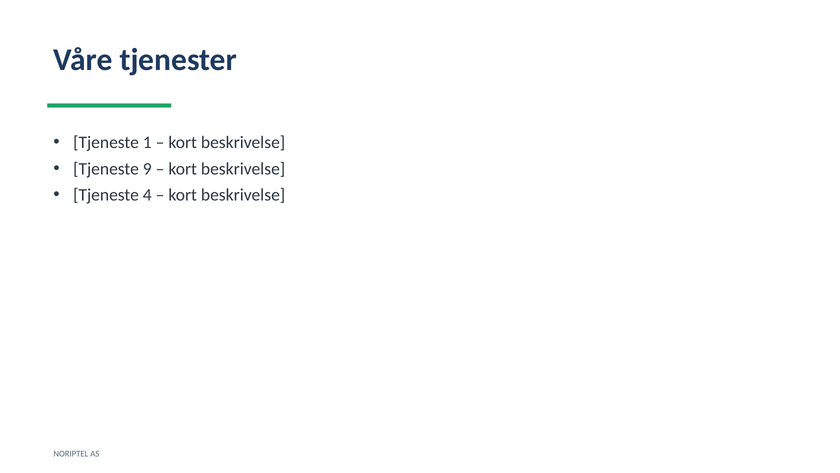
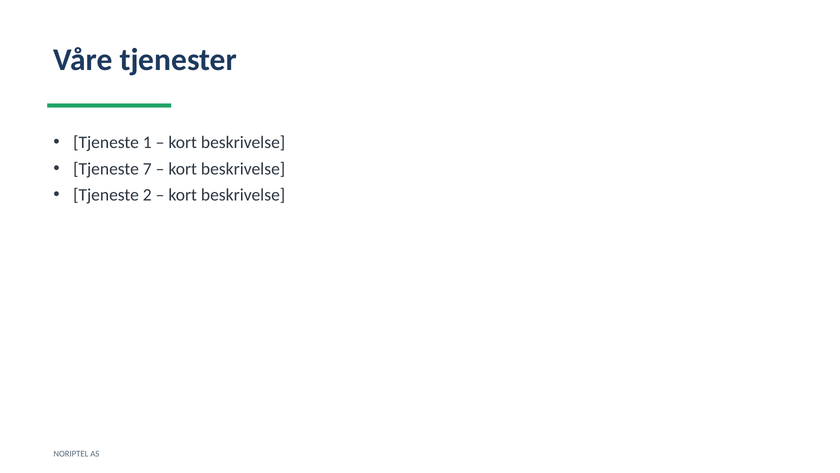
9: 9 -> 7 (147, 169)
4: 4 -> 2 (147, 195)
